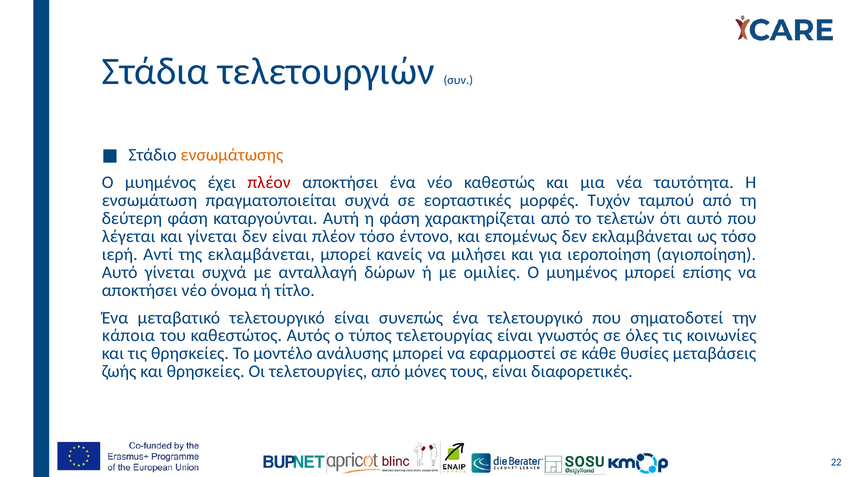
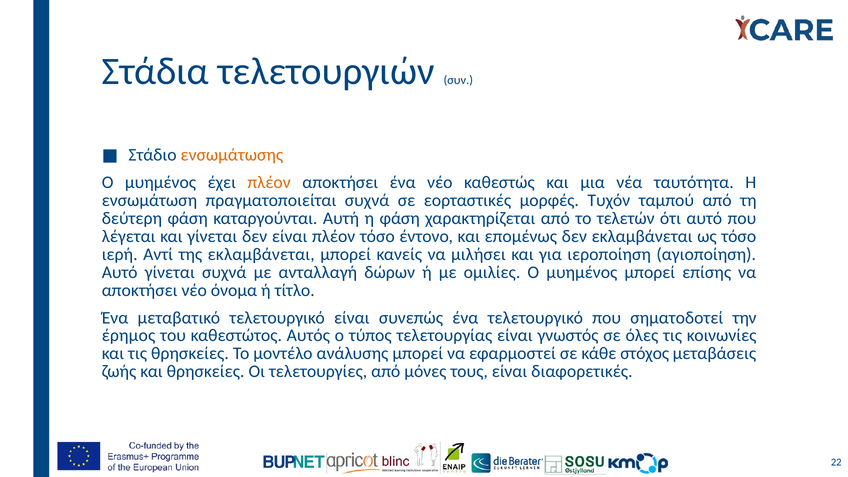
πλέον colour: red -> orange (269, 183)
κάποια: κάποια -> έρημος (129, 336)
θυσίες: θυσίες -> στόχος (645, 354)
